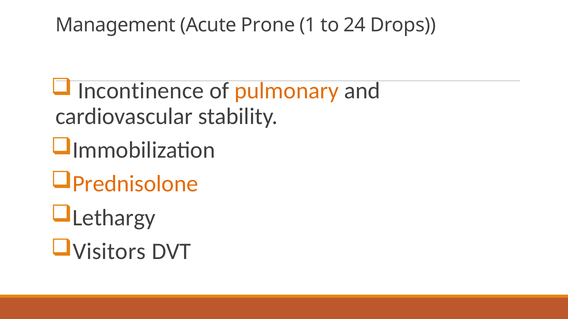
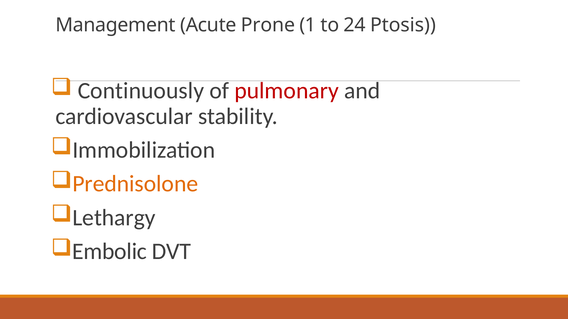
Drops: Drops -> Ptosis (403, 25)
Incontinence: Incontinence -> Continuously (141, 91)
pulmonary colour: orange -> red (287, 91)
Visitors: Visitors -> Embolic (109, 252)
